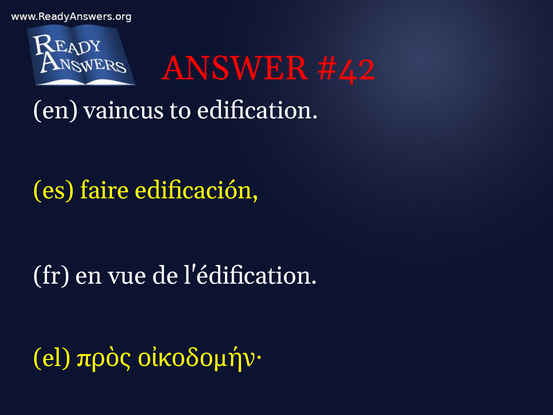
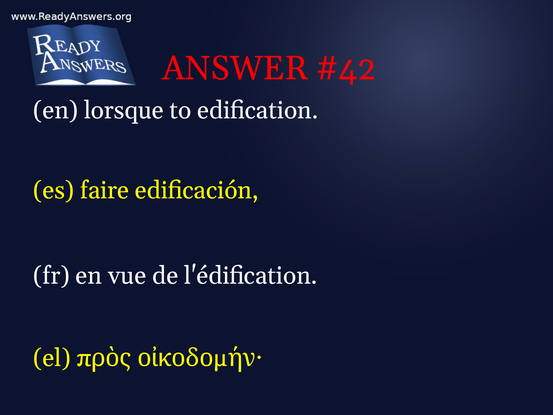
vaincus: vaincus -> lorsque (124, 110)
